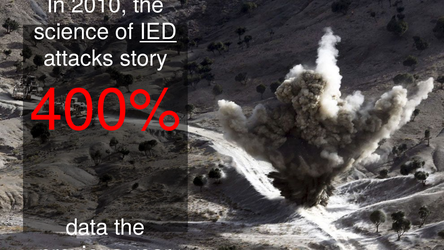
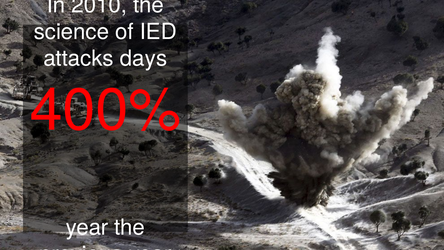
IED underline: present -> none (158, 32)
story: story -> days (143, 59)
data: data -> year (87, 227)
